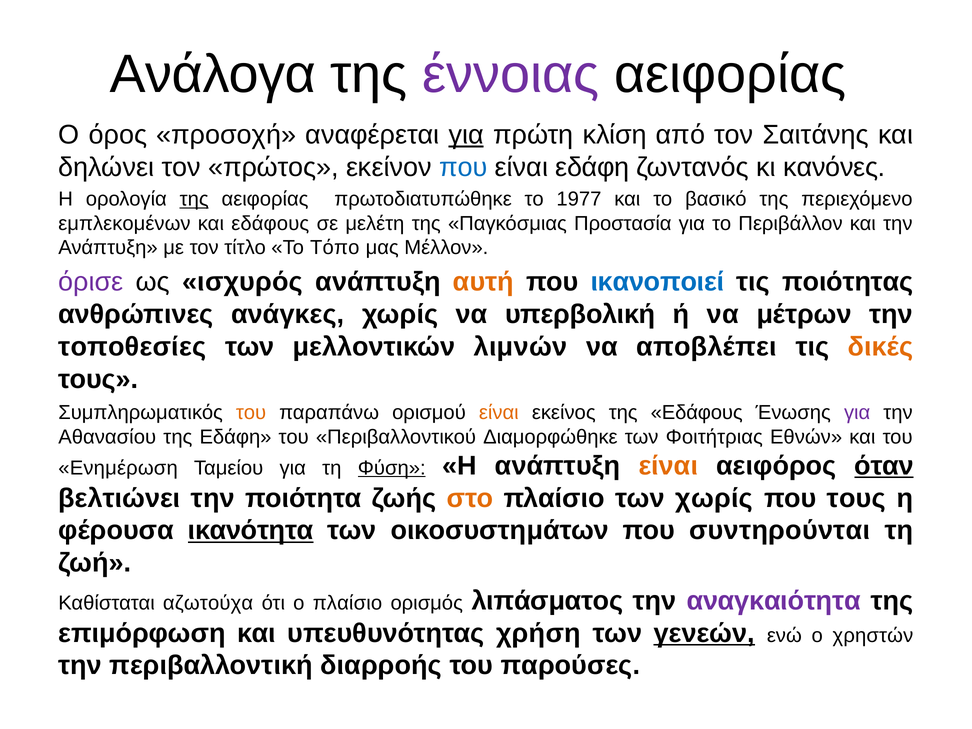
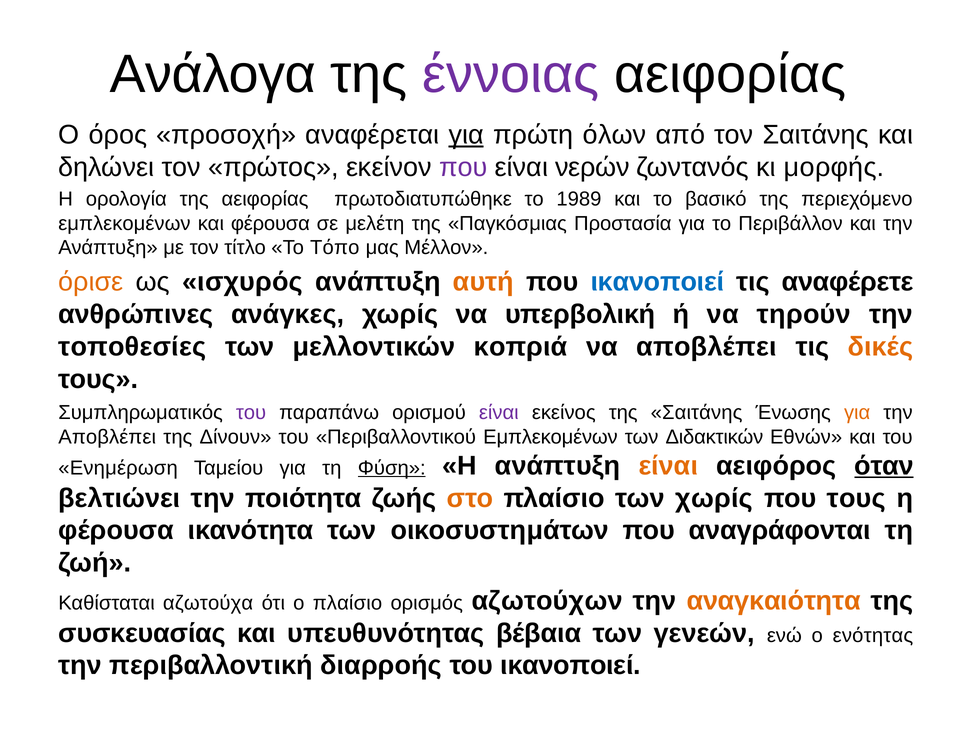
κλίση: κλίση -> όλων (615, 135)
που colour: blue -> purple (463, 167)
είναι εδάφη: εδάφη -> νερών (592, 167)
κανόνες: κανόνες -> μορφής (834, 167)
της underline: present -> none (194, 199)
1977: 1977 -> 1989 (579, 199)
και εδάφους: εδάφους -> φέρουσα (270, 224)
όρισε colour: purple -> orange (91, 282)
ποιότητας: ποιότητας -> αναφέρετε (848, 282)
μέτρων: μέτρων -> τηρούν (804, 314)
λιμνών: λιμνών -> κοπριά (521, 347)
του colour: orange -> purple (251, 413)
είναι colour: orange -> purple (499, 413)
της Εδάφους: Εδάφους -> Σαιτάνης (697, 413)
για colour: purple -> orange (857, 413)
Αθανασίου: Αθανασίου -> Αποβλέπει (107, 437)
της Εδάφη: Εδάφη -> Δίνουν (235, 437)
Περιβαλλοντικού Διαμορφώθηκε: Διαμορφώθηκε -> Εμπλεκομένων (550, 437)
Φοιτήτριας: Φοιτήτριας -> Διδακτικών (714, 437)
ικανότητα underline: present -> none (251, 531)
συντηρούνται: συντηρούνται -> αναγράφονται (780, 531)
λιπάσματος: λιπάσματος -> αζωτούχων (547, 601)
αναγκαιότητα colour: purple -> orange (774, 601)
επιμόρφωση: επιμόρφωση -> συσκευασίας (142, 633)
χρήση: χρήση -> βέβαια (539, 633)
γενεών underline: present -> none (704, 633)
χρηστών: χρηστών -> ενότητας (873, 635)
του παρούσες: παρούσες -> ικανοποιεί (571, 666)
